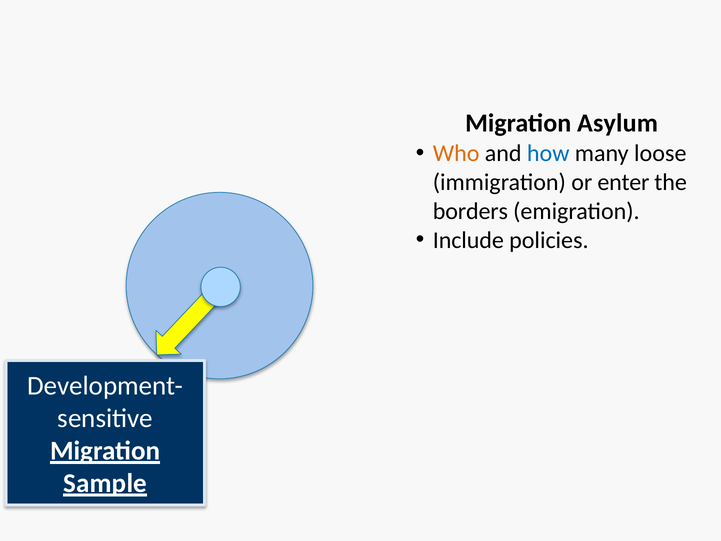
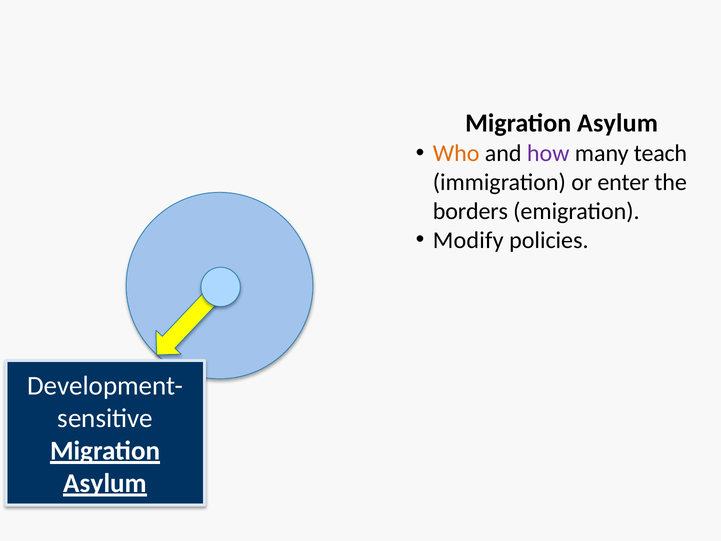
how colour: blue -> purple (548, 153)
loose: loose -> teach (660, 153)
Include: Include -> Modify (468, 240)
Sample: Sample -> Asylum (105, 483)
